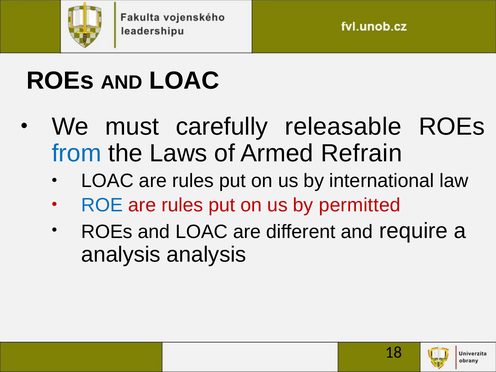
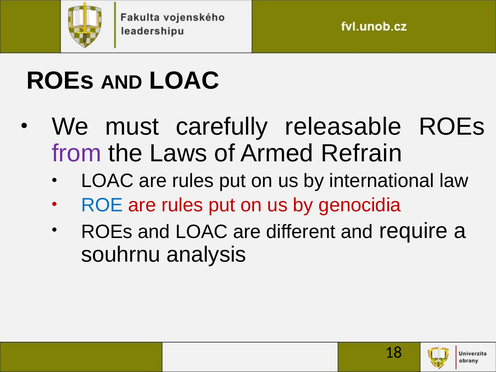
from colour: blue -> purple (77, 153)
permitted: permitted -> genocidia (360, 205)
analysis: analysis -> souhrnu (121, 255)
